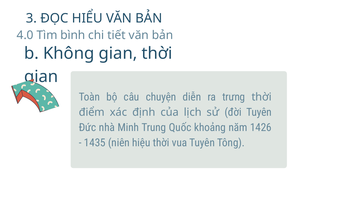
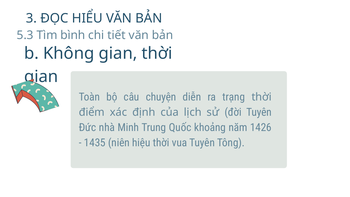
4.0: 4.0 -> 5.3 (25, 35)
trưng: trưng -> trạng (234, 97)
